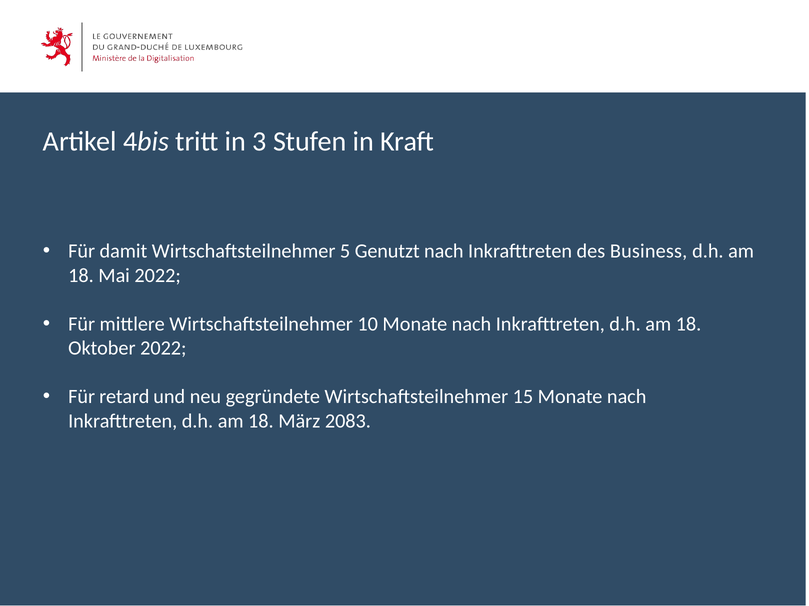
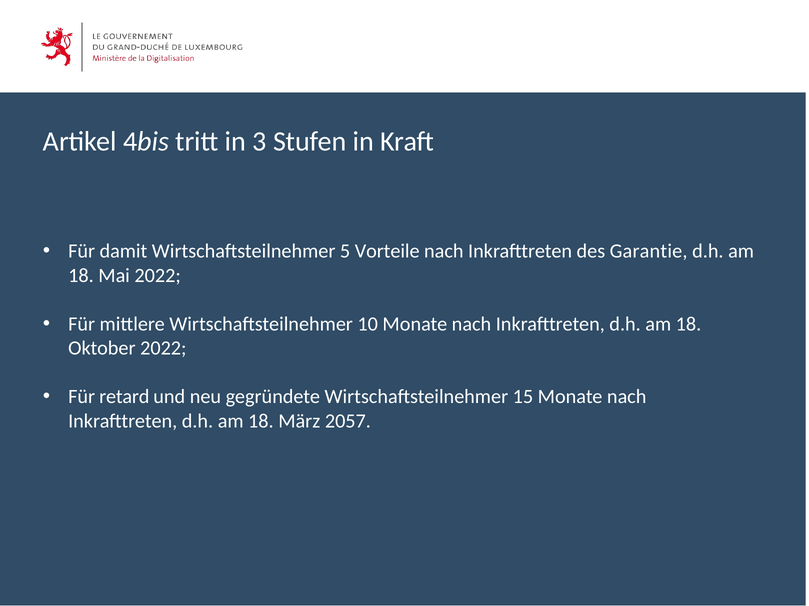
Genutzt: Genutzt -> Vorteile (387, 252)
Business: Business -> Garantie (649, 252)
2083: 2083 -> 2057 (348, 421)
